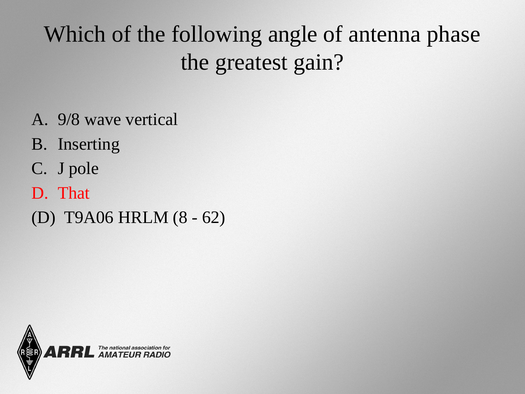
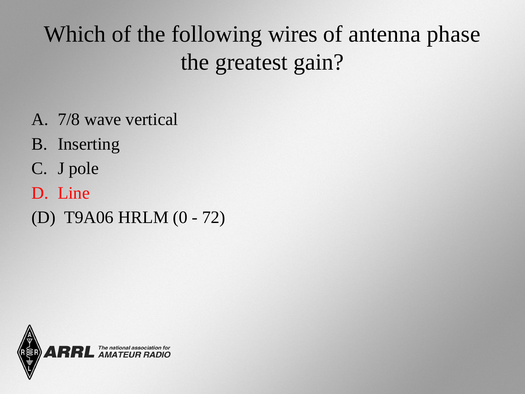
angle: angle -> wires (293, 34)
9/8: 9/8 -> 7/8 (69, 119)
That: That -> Line (74, 193)
8: 8 -> 0 (180, 217)
62: 62 -> 72 (214, 217)
